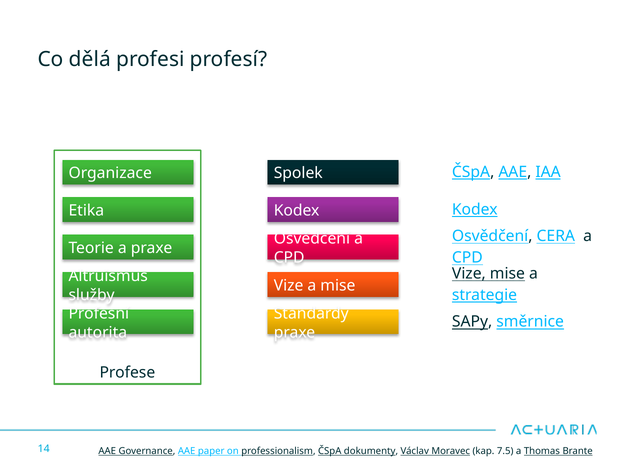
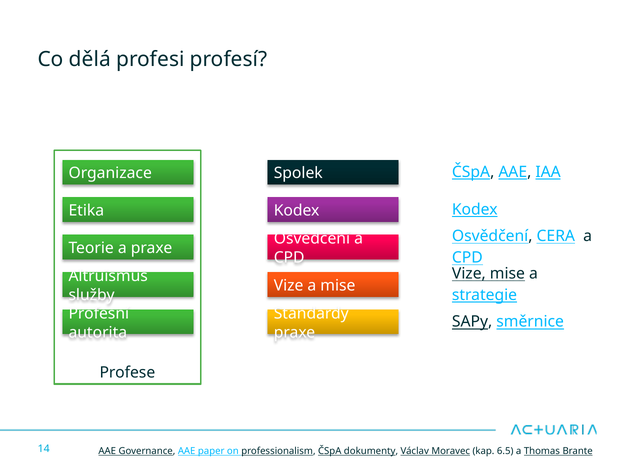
7.5: 7.5 -> 6.5 (505, 451)
